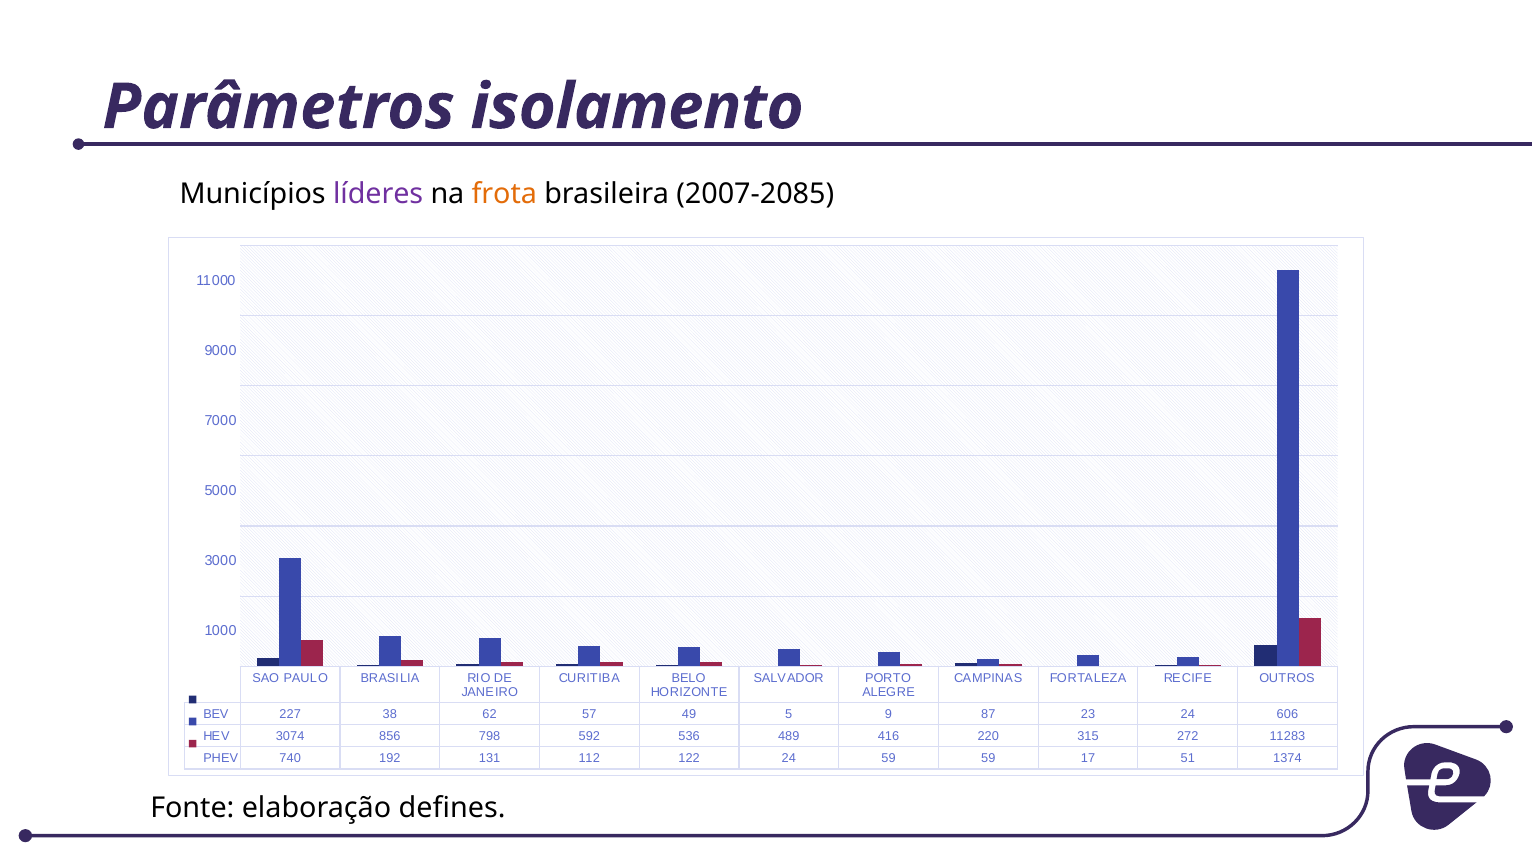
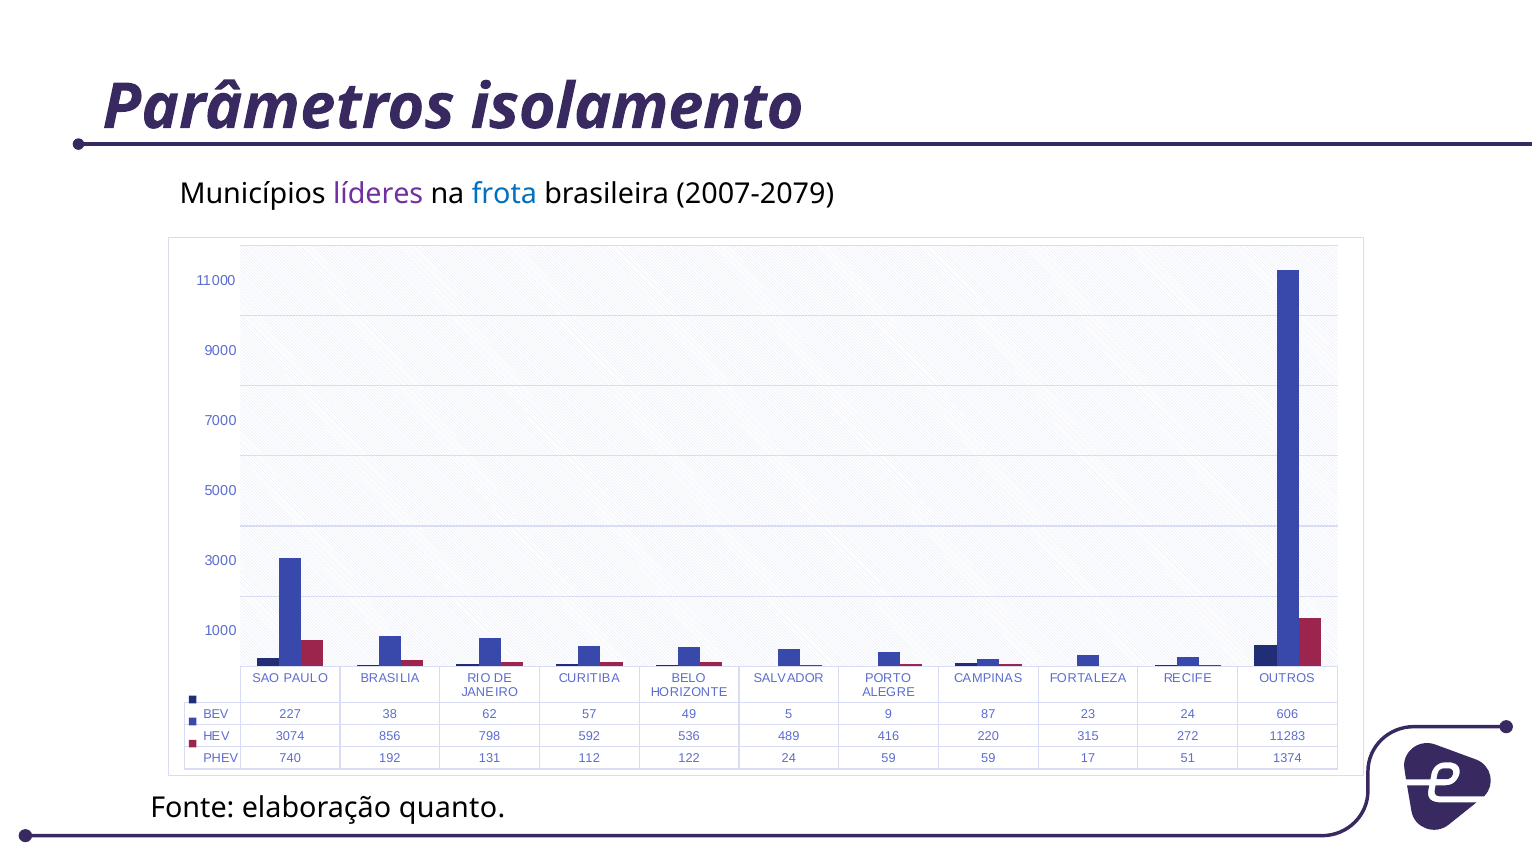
frota colour: orange -> blue (504, 193)
2007-2085: 2007-2085 -> 2007-2079 (755, 193)
defines: defines -> quanto (452, 808)
